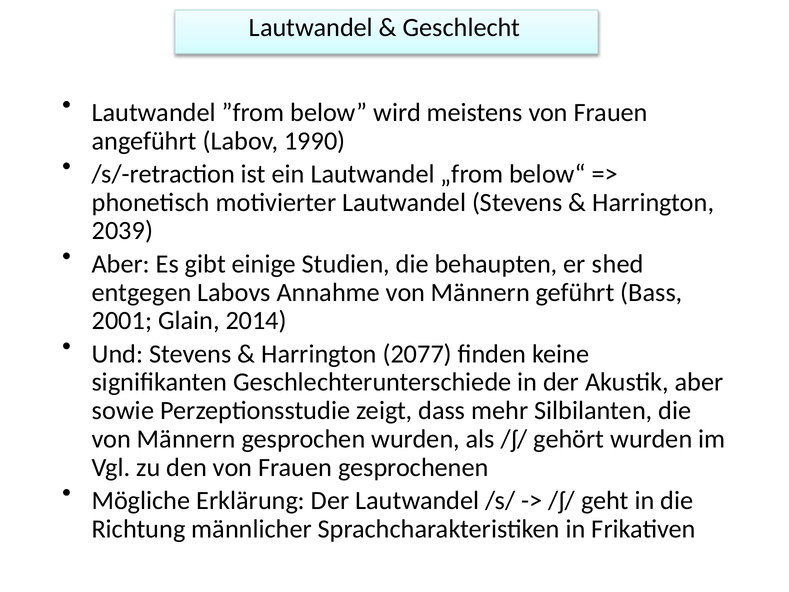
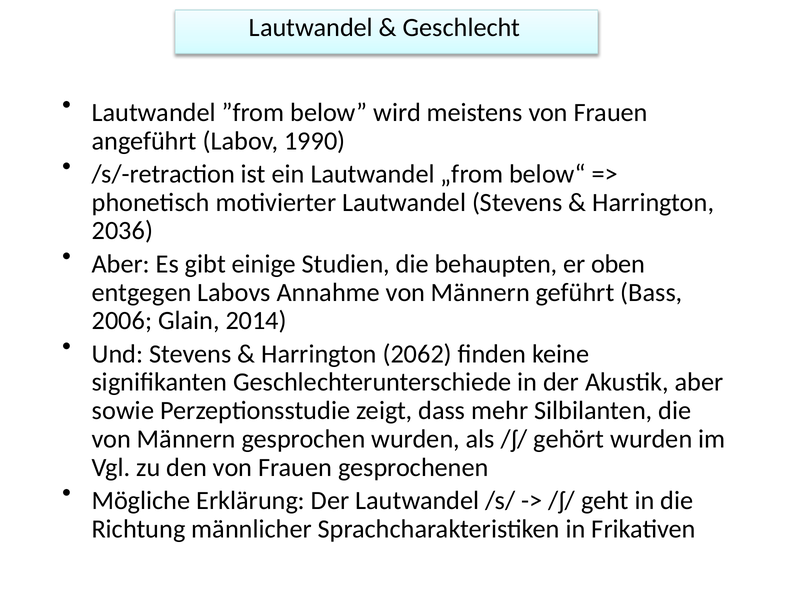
2039: 2039 -> 2036 (122, 231)
shed: shed -> oben (618, 264)
2001: 2001 -> 2006 (122, 321)
2077: 2077 -> 2062 (417, 354)
